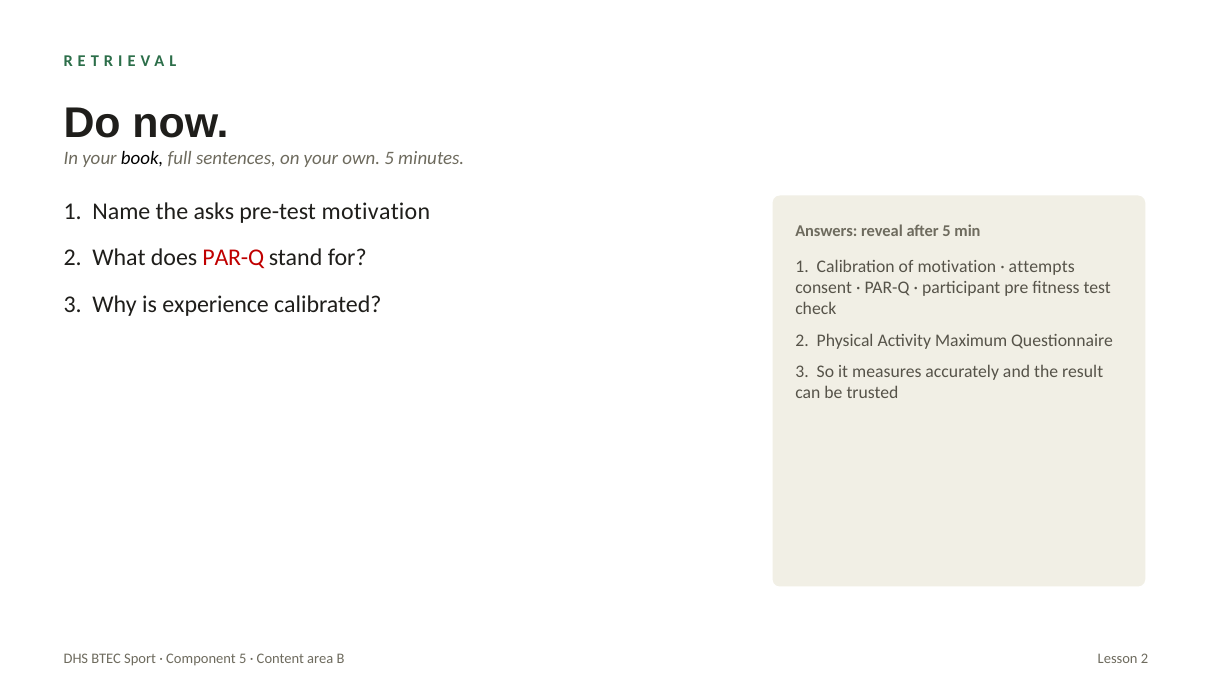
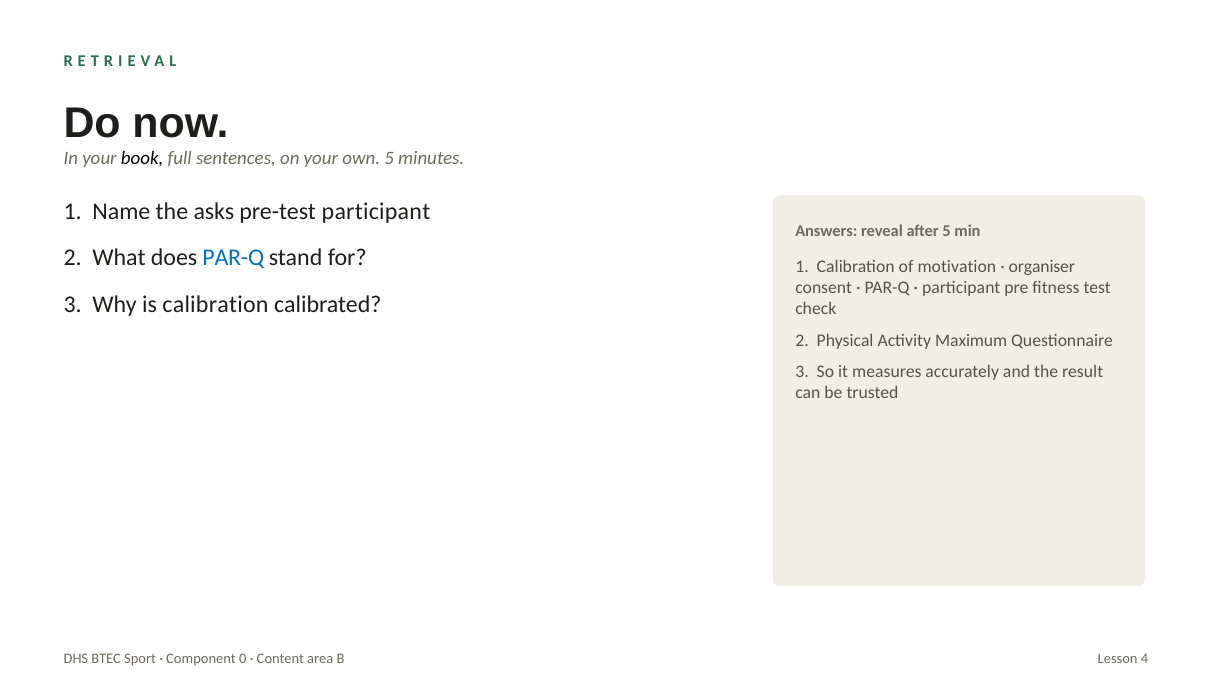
pre-test motivation: motivation -> participant (376, 211)
PAR-Q colour: red -> blue (233, 258)
attempts: attempts -> organiser (1042, 266)
is experience: experience -> calibration (215, 304)
Component 5: 5 -> 0 (243, 658)
Lesson 2: 2 -> 4 (1145, 658)
